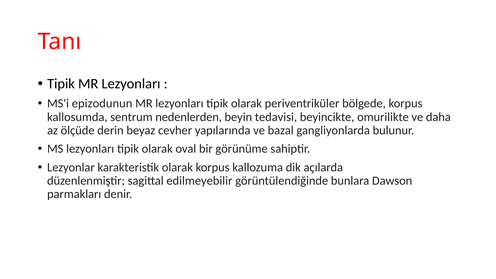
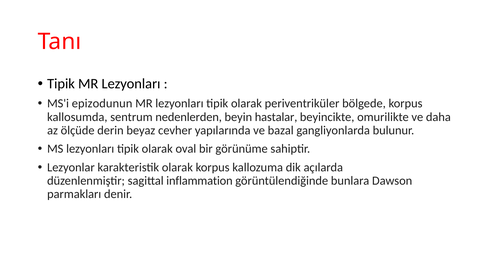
tedavisi: tedavisi -> hastalar (276, 117)
edilmeyebilir: edilmeyebilir -> inflammation (199, 181)
